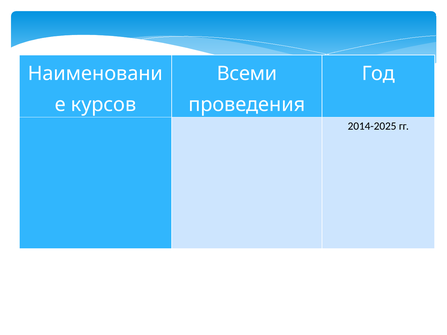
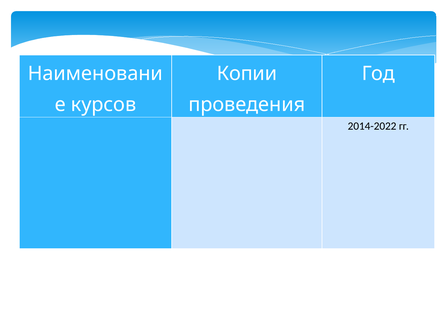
Всеми: Всеми -> Копии (247, 74)
2014-2025: 2014-2025 -> 2014-2022 (372, 126)
